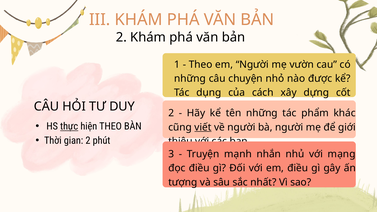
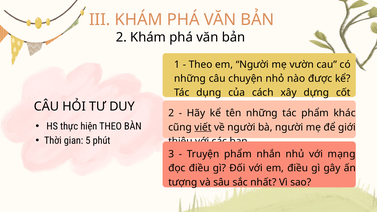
thực underline: present -> none (69, 126)
gian 2: 2 -> 5 (88, 141)
Truyện mạnh: mạnh -> phẩm (238, 154)
